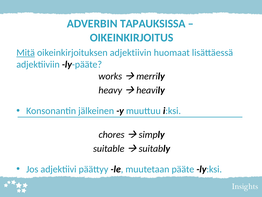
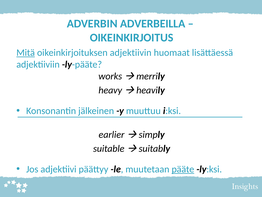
TAPAUKSISSA: TAPAUKSISSA -> ADVERBEILLA (153, 24)
chores: chores -> earlier (112, 134)
pääte underline: none -> present (183, 169)
